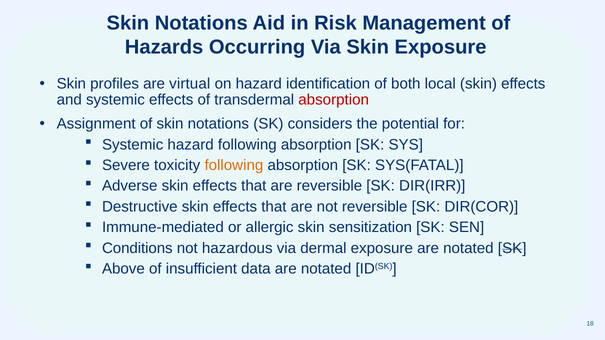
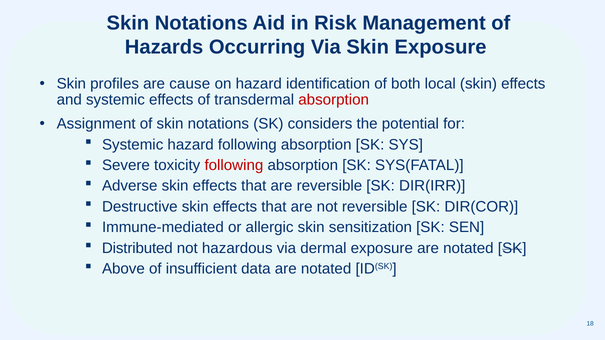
virtual: virtual -> cause (190, 84)
following colour: orange -> red (234, 165)
Conditions: Conditions -> Distributed (137, 248)
